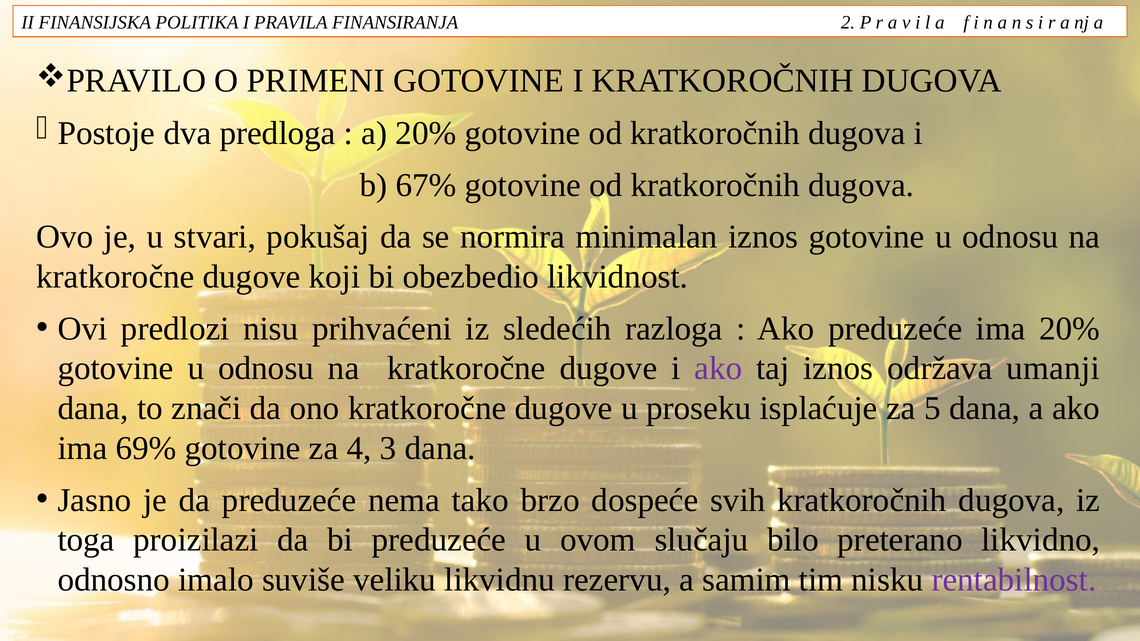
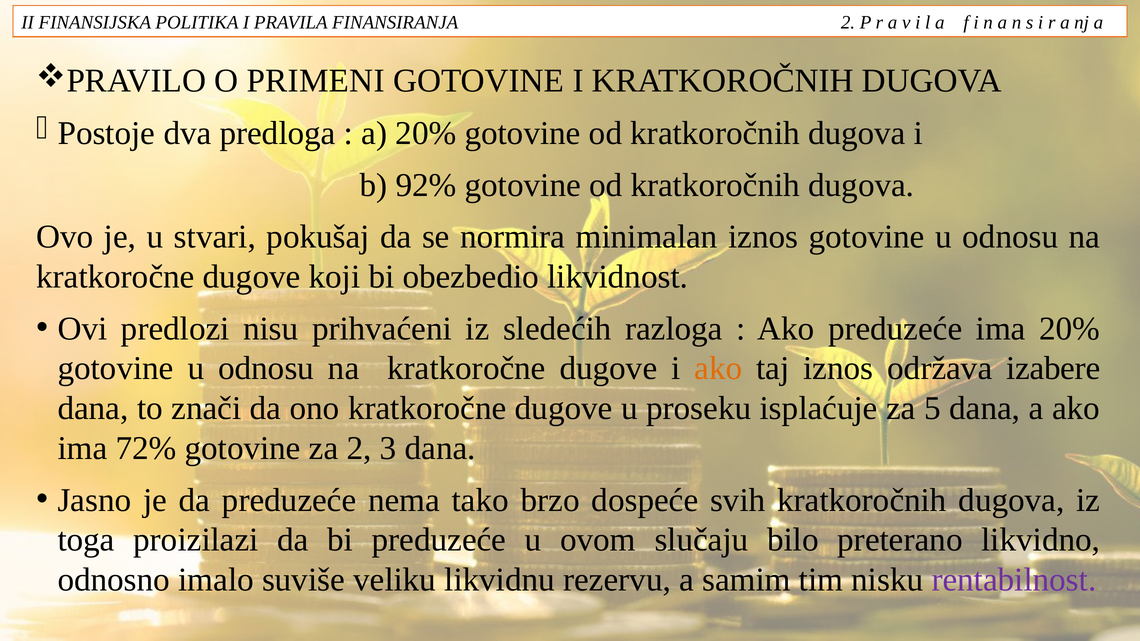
67%: 67% -> 92% (426, 185)
ako colour: purple -> orange (718, 369)
umanji: umanji -> izabere (1053, 369)
69%: 69% -> 72% (146, 448)
za 4: 4 -> 2 (359, 448)
